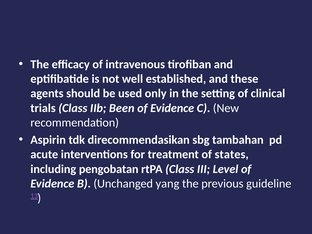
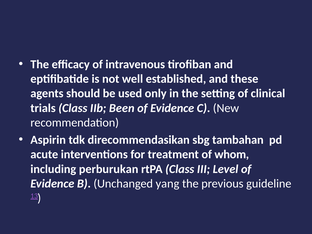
states: states -> whom (232, 154)
pengobatan: pengobatan -> perburukan (109, 169)
